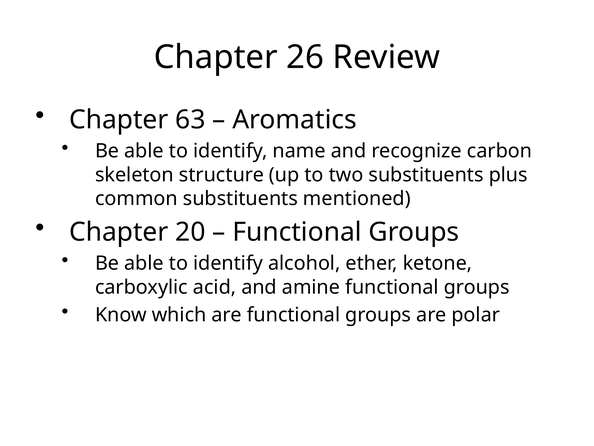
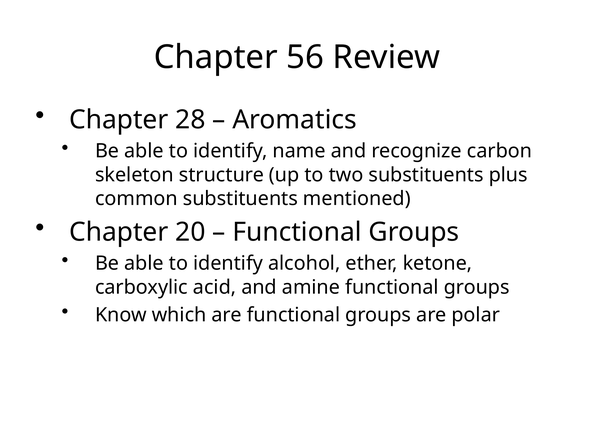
26: 26 -> 56 (305, 57)
63: 63 -> 28 (190, 120)
